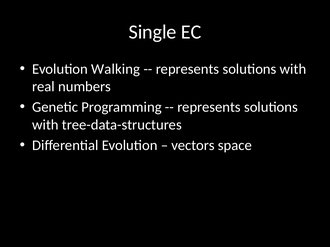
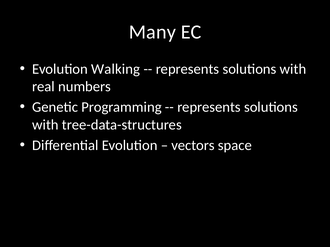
Single: Single -> Many (152, 32)
